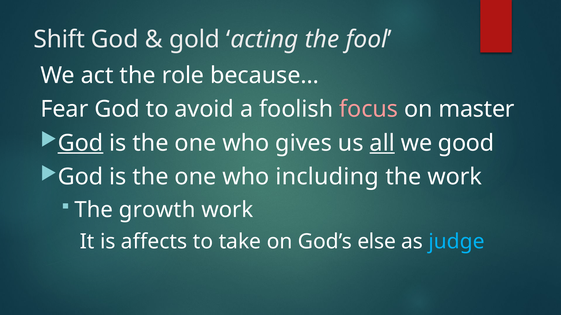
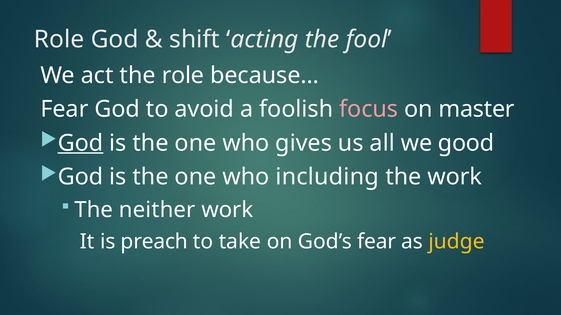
Shift: Shift -> Role (59, 39)
gold: gold -> shift (195, 39)
all underline: present -> none (382, 143)
growth: growth -> neither (157, 210)
affects: affects -> preach (154, 242)
God’s else: else -> fear (377, 242)
judge colour: light blue -> yellow (457, 242)
